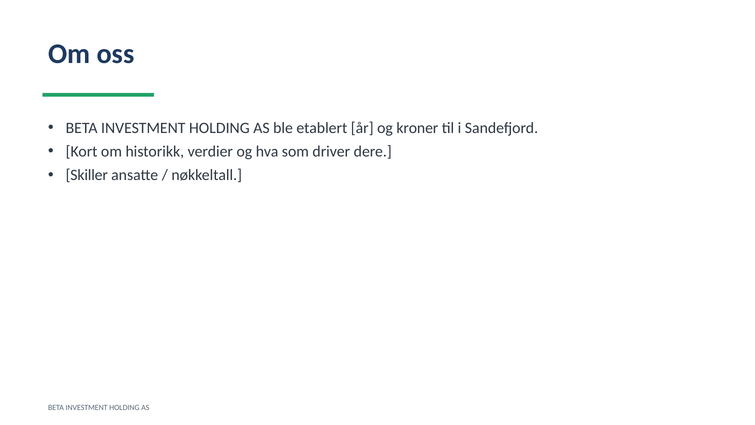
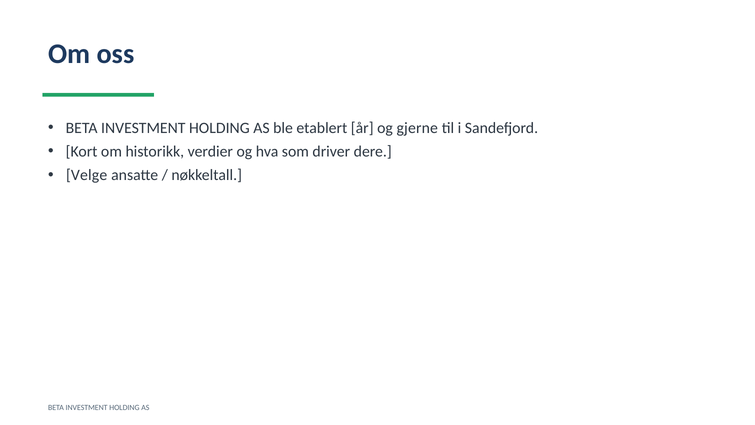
kroner: kroner -> gjerne (417, 128)
Skiller: Skiller -> Velge (87, 175)
